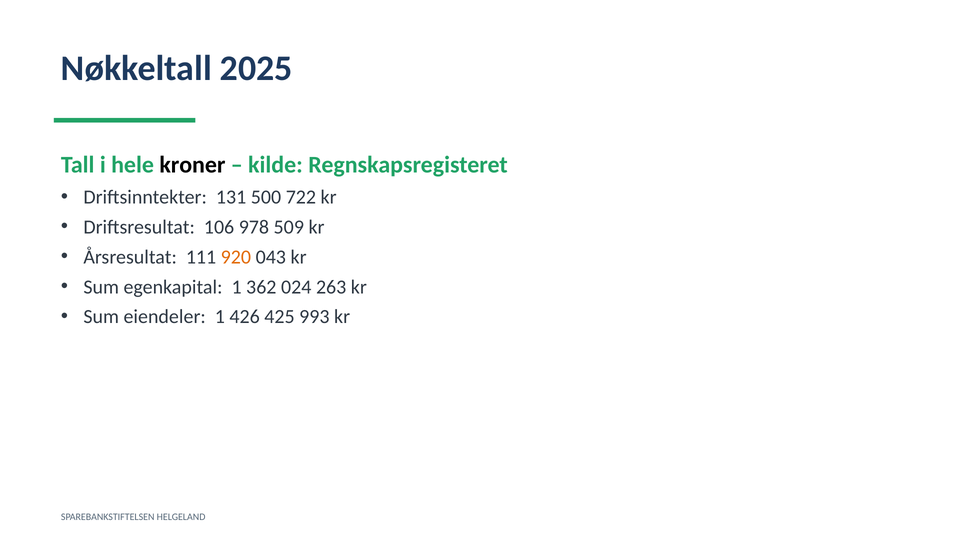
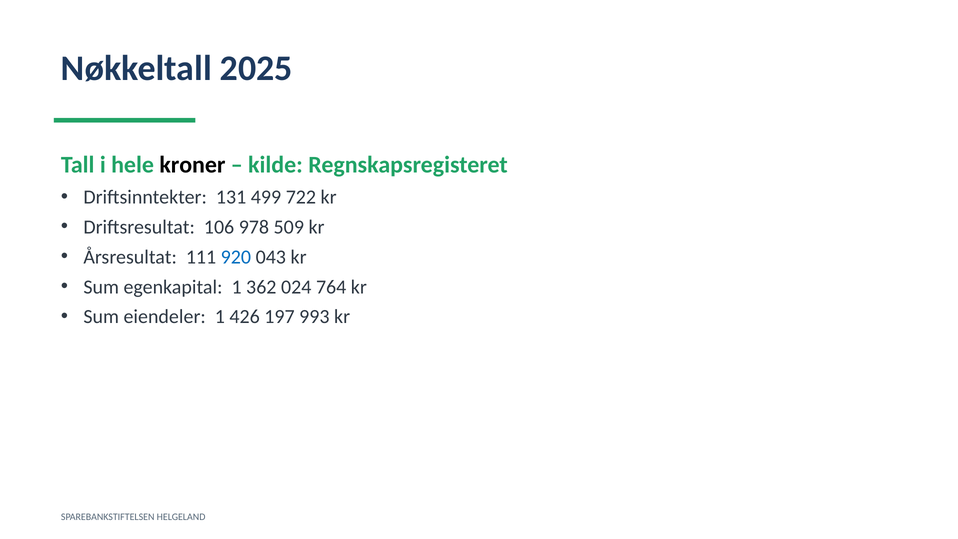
500: 500 -> 499 (266, 197)
920 colour: orange -> blue (236, 257)
263: 263 -> 764 (331, 287)
425: 425 -> 197 (279, 317)
